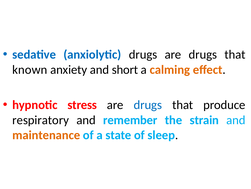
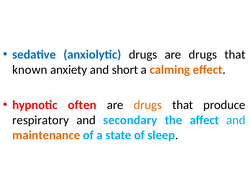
stress: stress -> often (82, 105)
drugs colour: blue -> orange (148, 105)
remember: remember -> secondary (130, 120)
strain: strain -> affect (204, 120)
